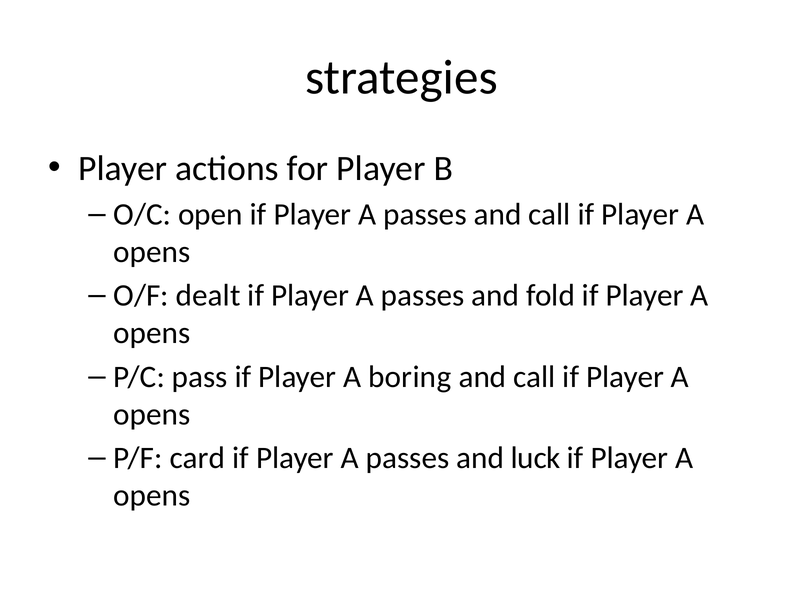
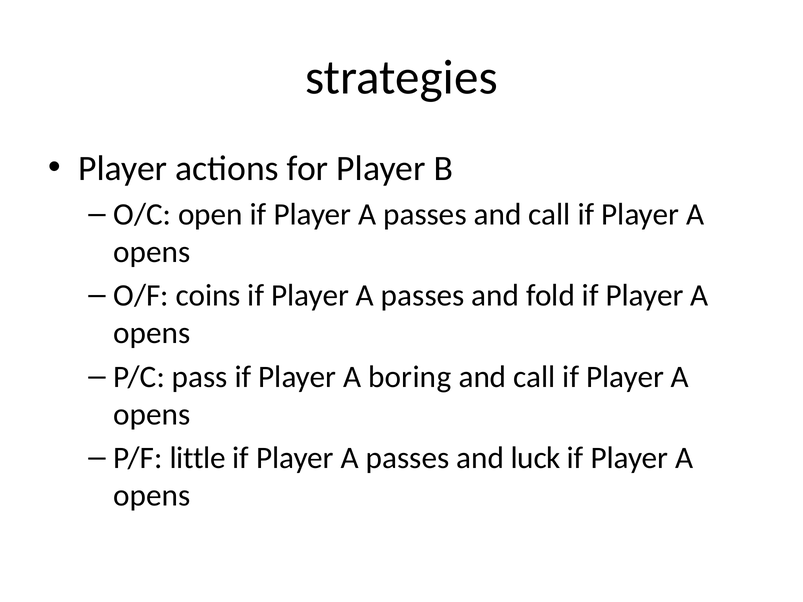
dealt: dealt -> coins (208, 296)
card: card -> little (198, 458)
